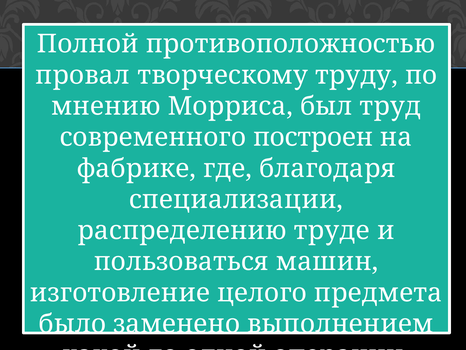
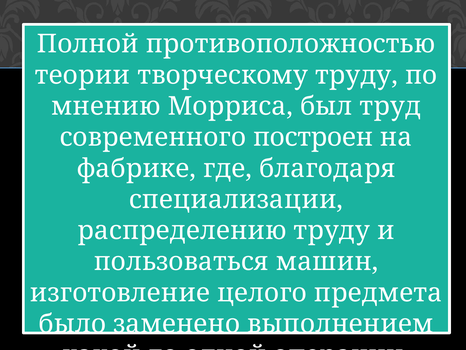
провал: провал -> теории (82, 75)
распределению труде: труде -> труду (332, 230)
